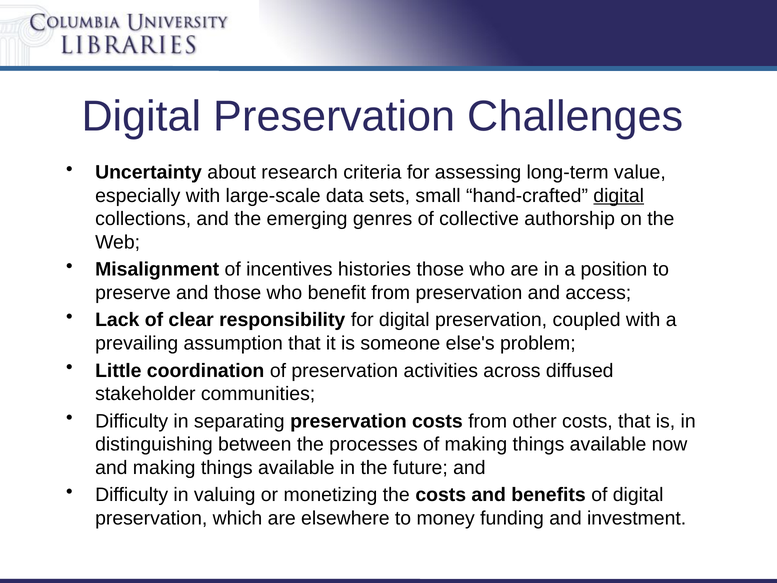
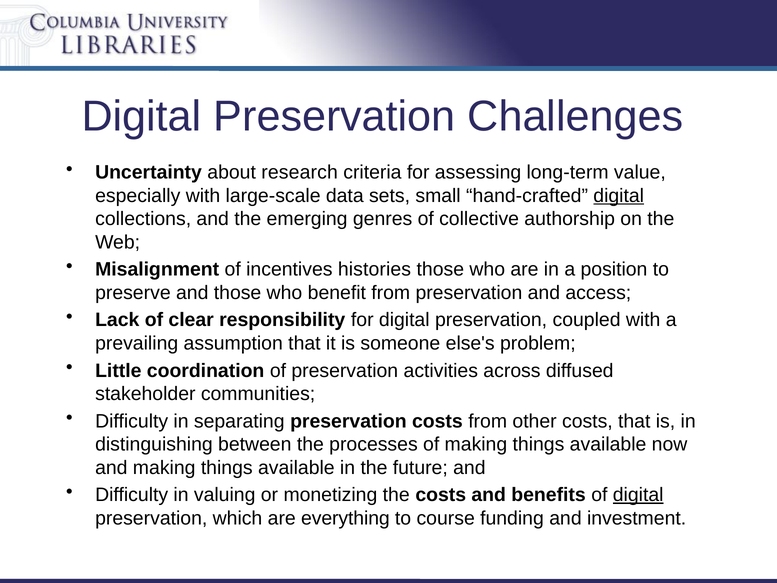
digital underline: none -> present (638, 495)
elsewhere: elsewhere -> everything (345, 518)
money: money -> course (446, 518)
